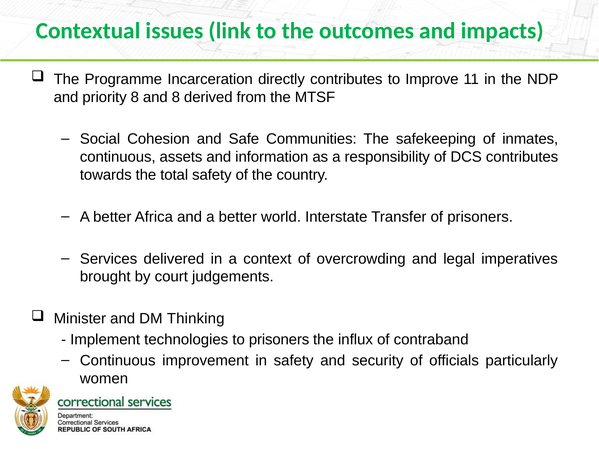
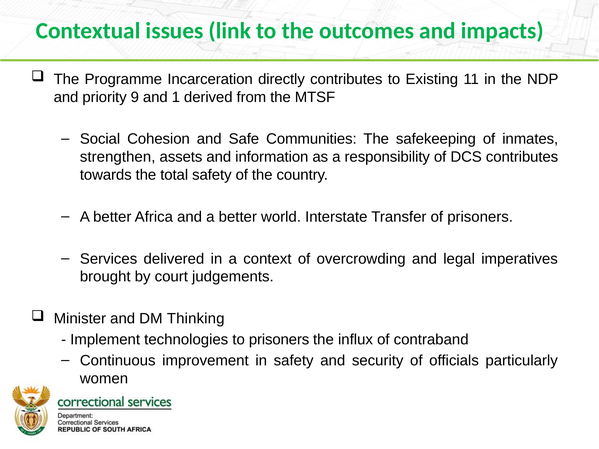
Improve: Improve -> Existing (432, 79)
priority 8: 8 -> 9 (135, 97)
and 8: 8 -> 1 (176, 97)
continuous: continuous -> strengthen (118, 157)
